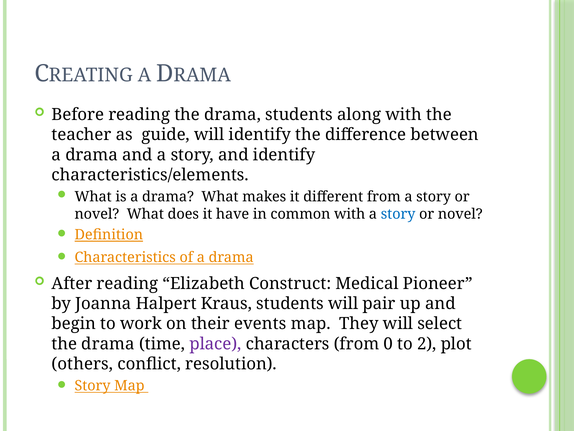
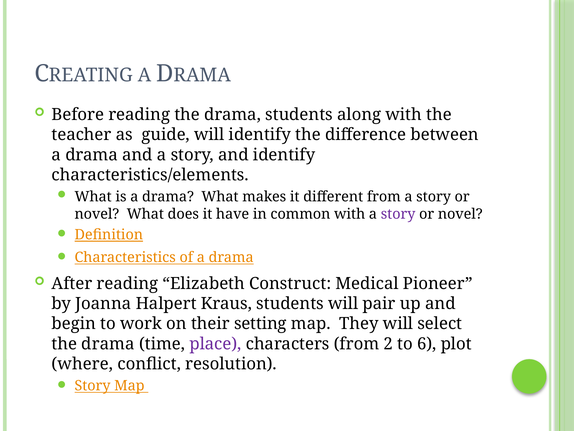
story colour: blue -> purple (398, 214)
events: events -> setting (260, 323)
0: 0 -> 2 (388, 343)
2: 2 -> 6 (427, 343)
others: others -> where (82, 364)
